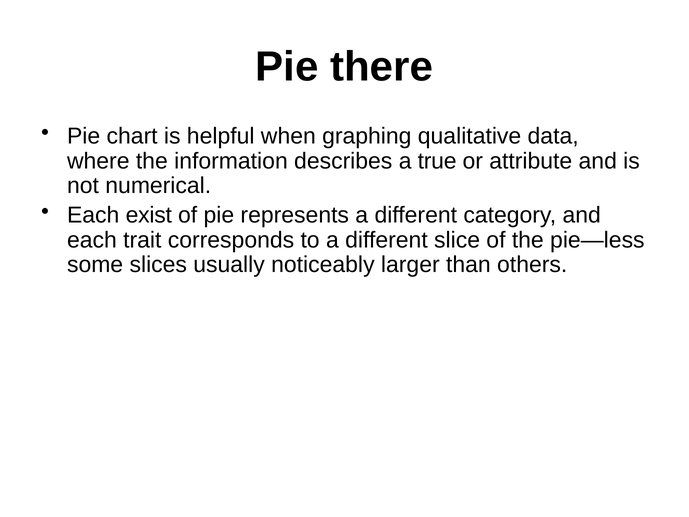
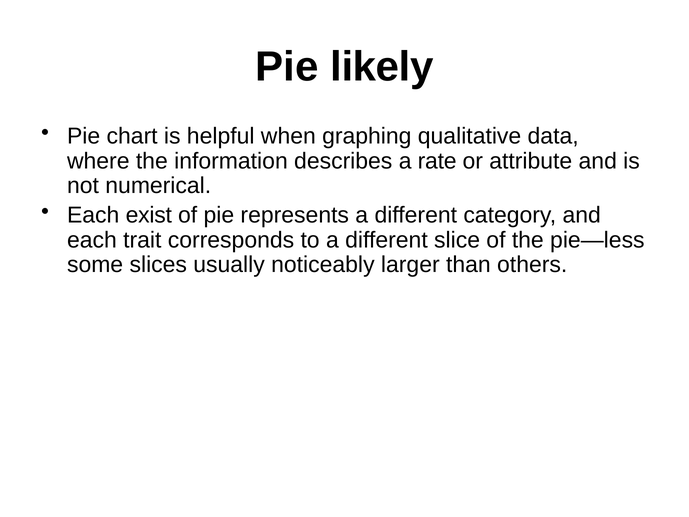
there: there -> likely (382, 67)
true: true -> rate (437, 161)
